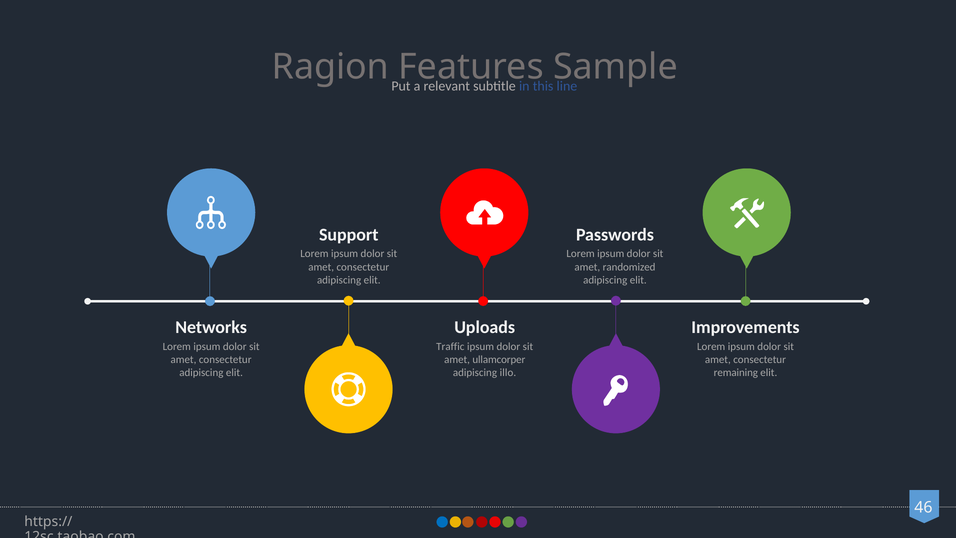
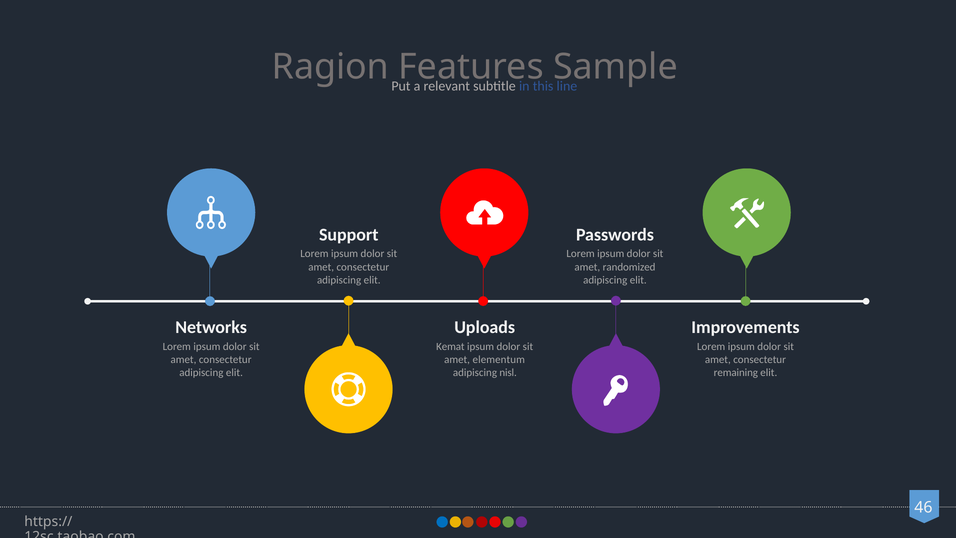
Traffic: Traffic -> Kemat (450, 346)
ullamcorper: ullamcorper -> elementum (499, 359)
illo: illo -> nisl (508, 373)
